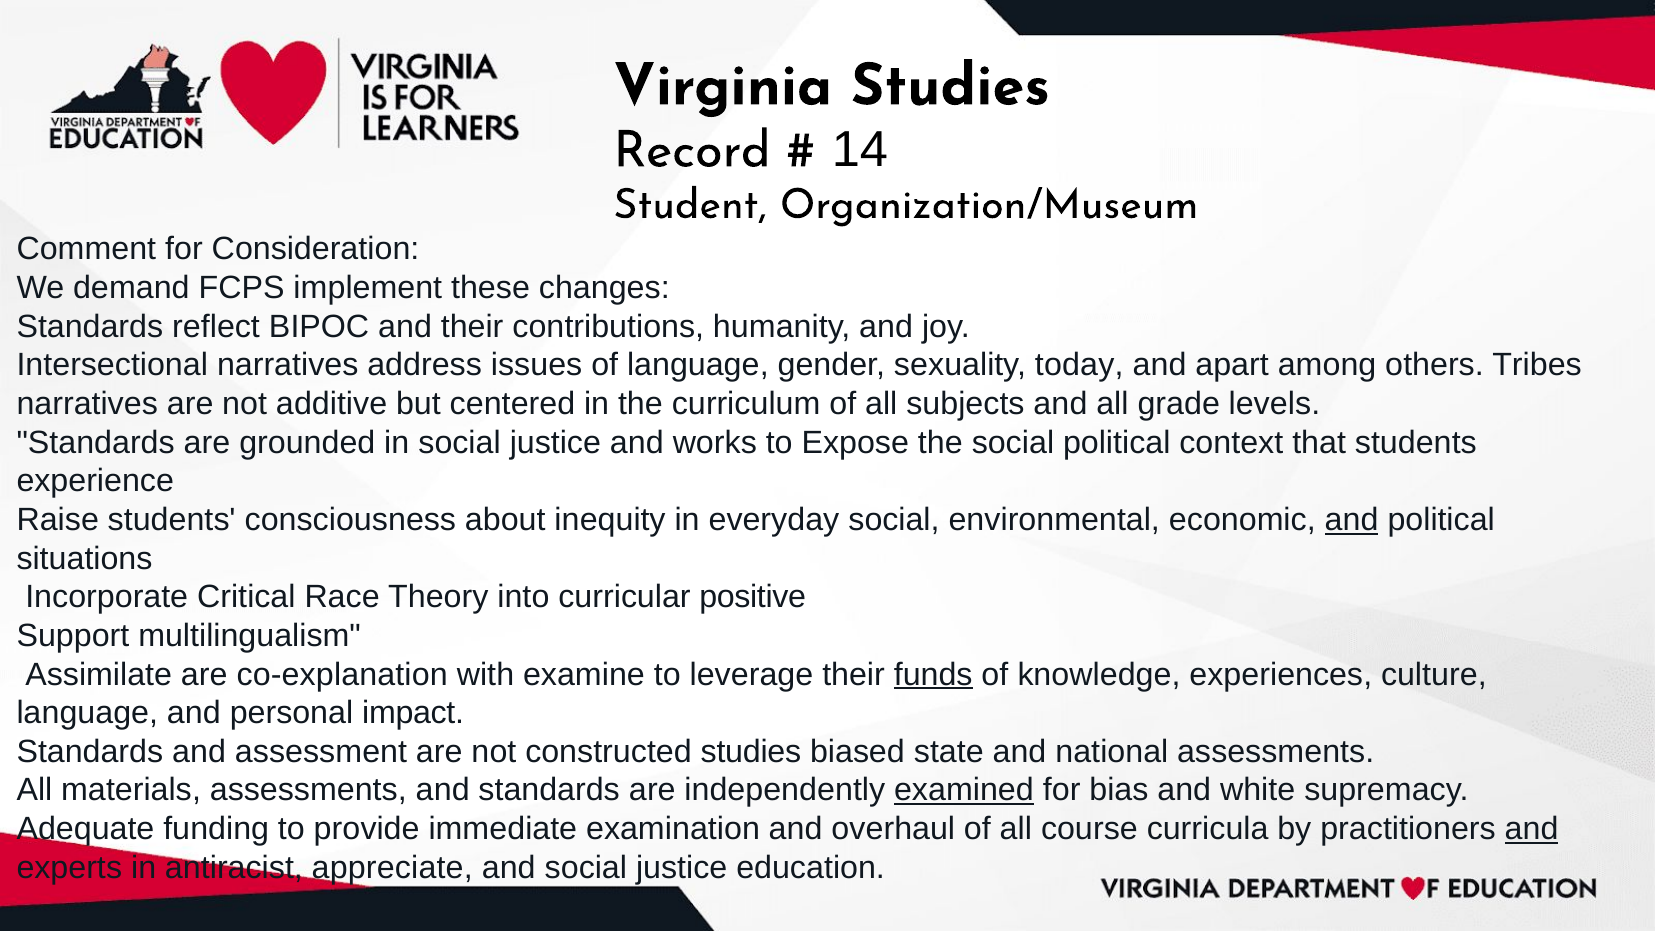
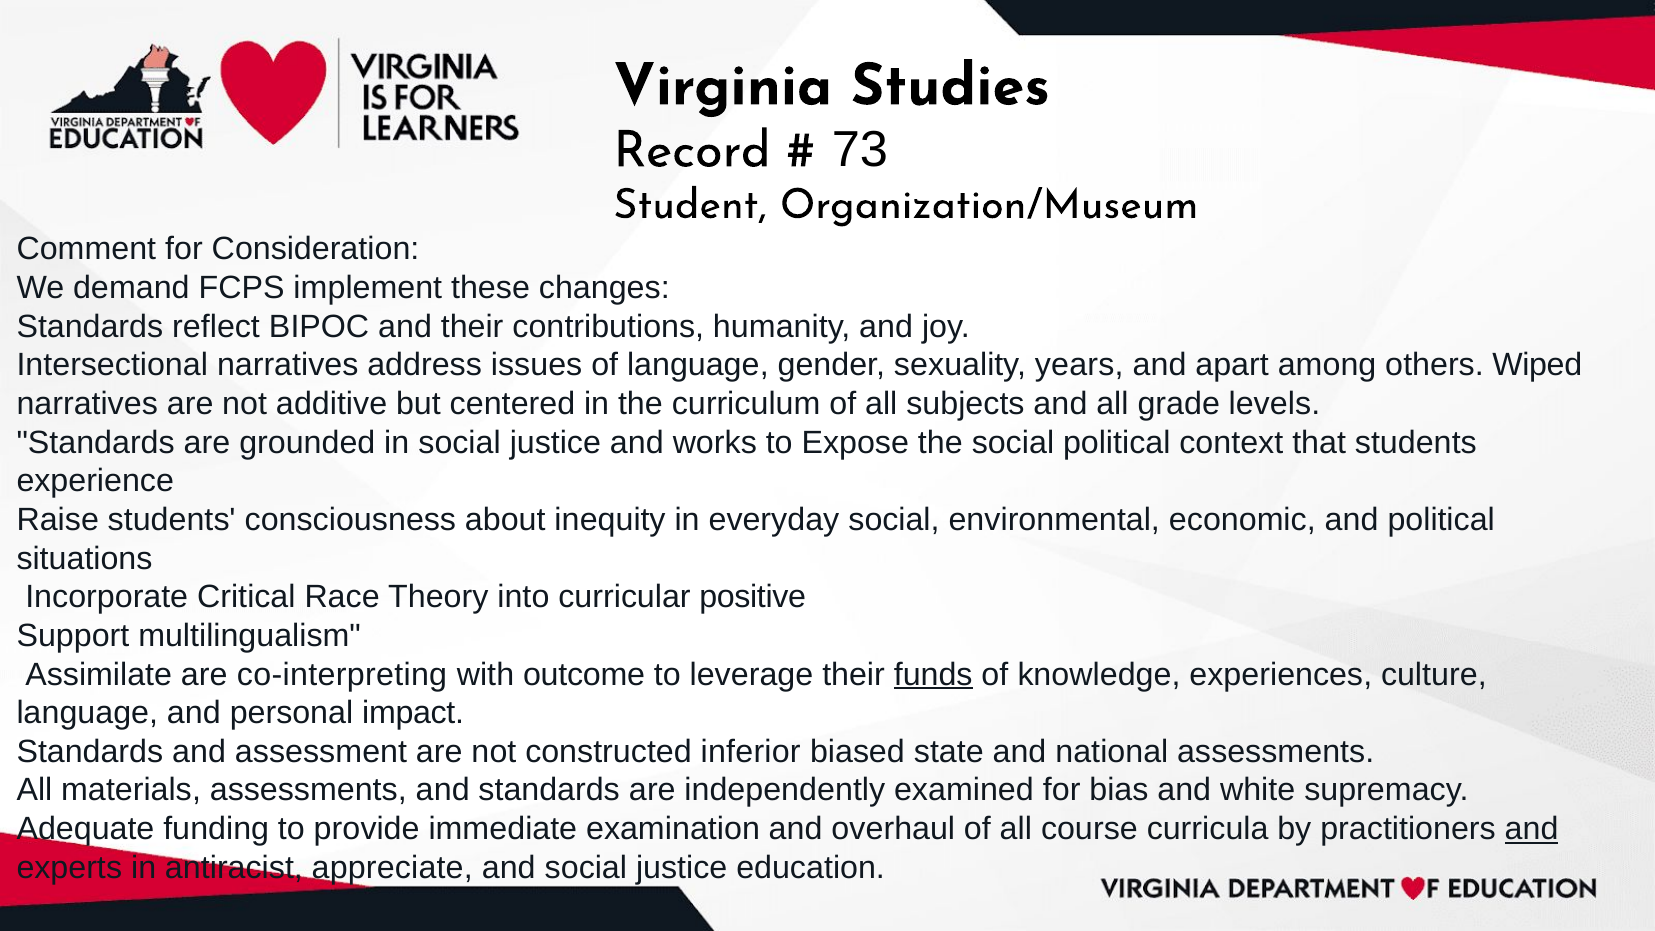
14: 14 -> 73 (860, 150)
today: today -> years (1079, 365)
Tribes: Tribes -> Wiped (1537, 365)
and underline: present -> none (1352, 520)
co-explanation: co-explanation -> co-interpreting (342, 674)
examine: examine -> outcome (584, 674)
constructed studies: studies -> inferior (751, 752)
examined underline: present -> none (964, 790)
